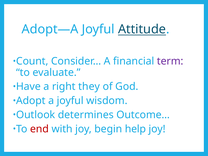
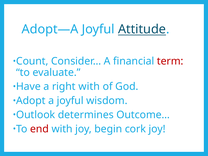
term colour: purple -> red (170, 61)
right they: they -> with (89, 87)
help: help -> cork (135, 129)
